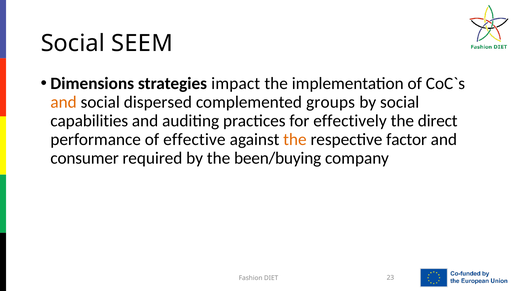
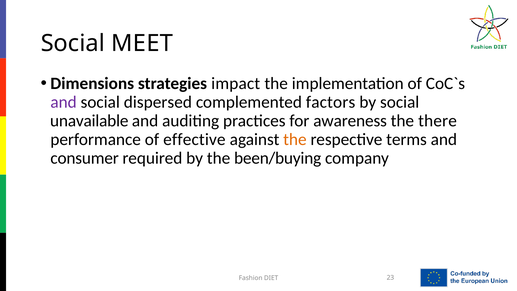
SEEM: SEEM -> MEET (142, 43)
and colour: orange -> purple (64, 102)
groups: groups -> factors (331, 102)
capabilities: capabilities -> unavailable (89, 121)
effectively: effectively -> awareness (350, 121)
direct: direct -> there (438, 121)
factor: factor -> terms (407, 139)
